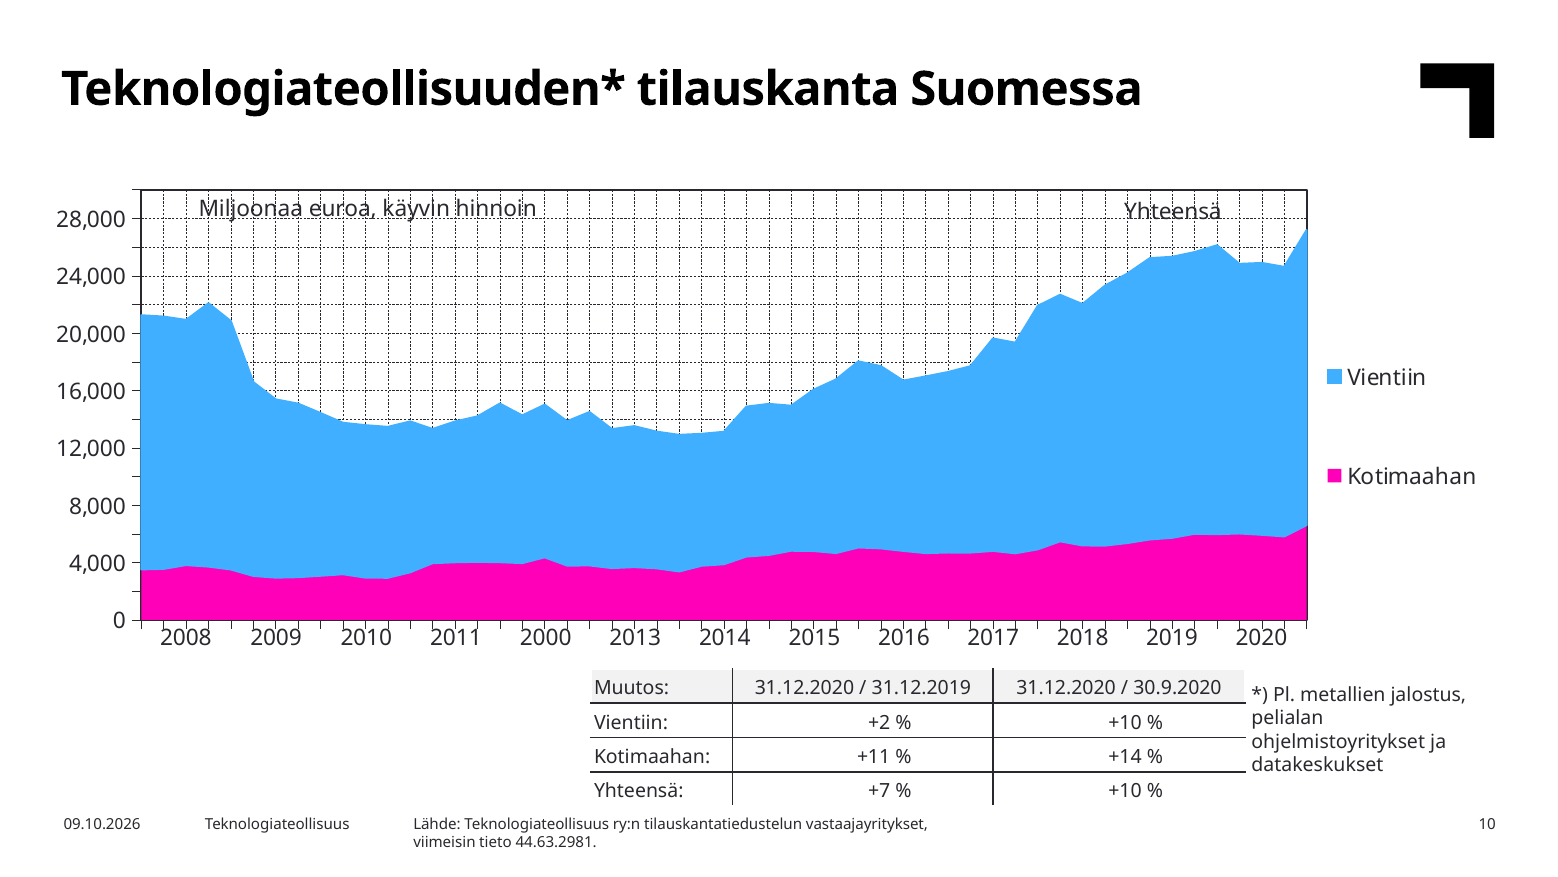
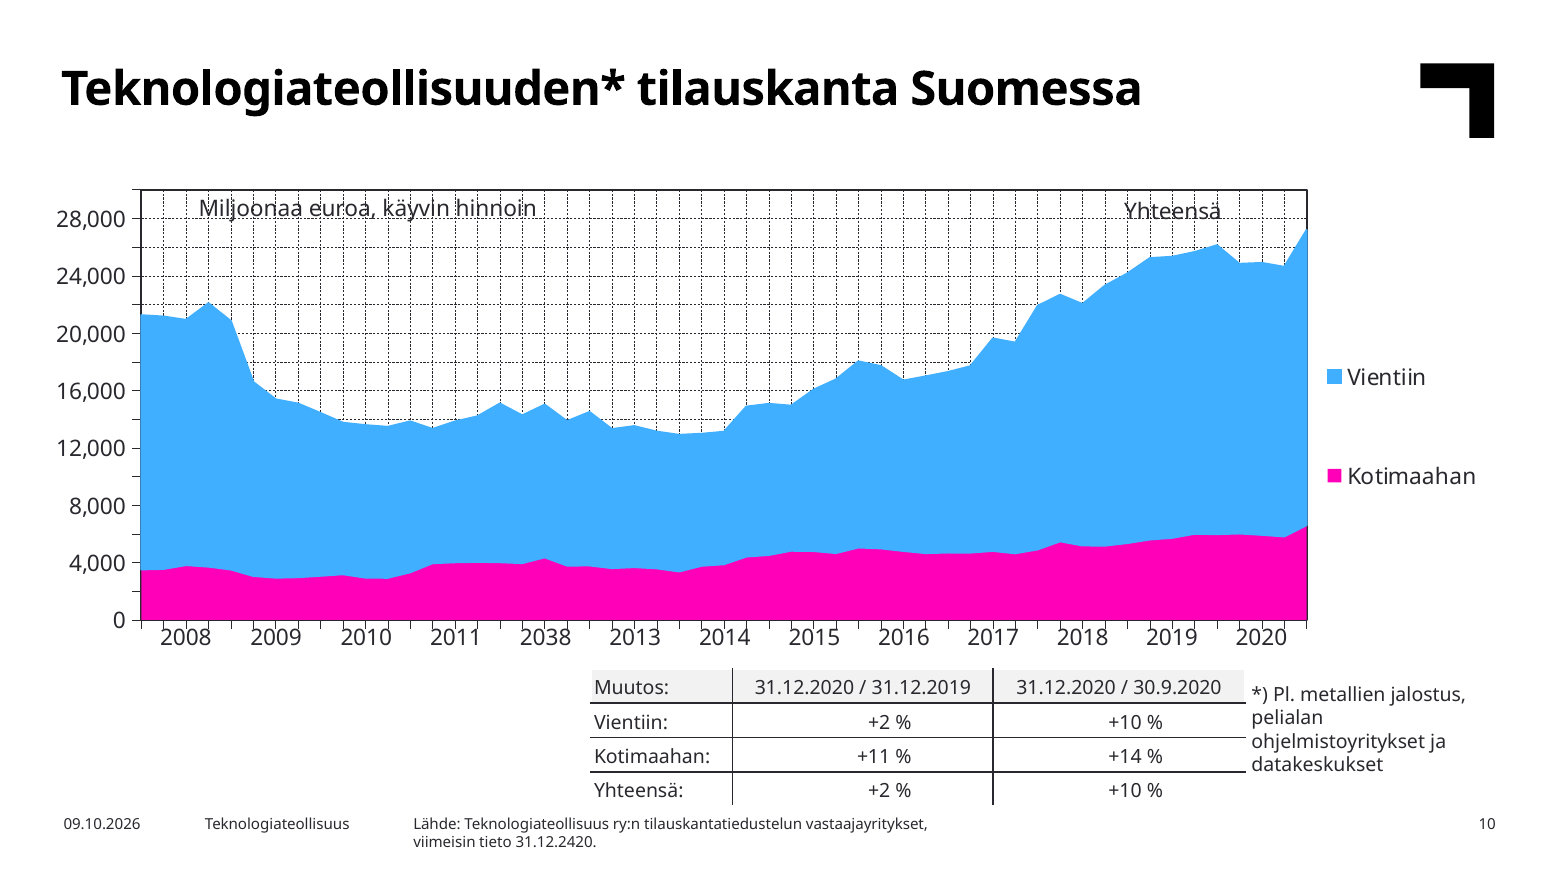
2000: 2000 -> 2038 (546, 638)
Yhteensä +7: +7 -> +2 (879, 791)
44.63.2981: 44.63.2981 -> 31.12.2420 (556, 842)
